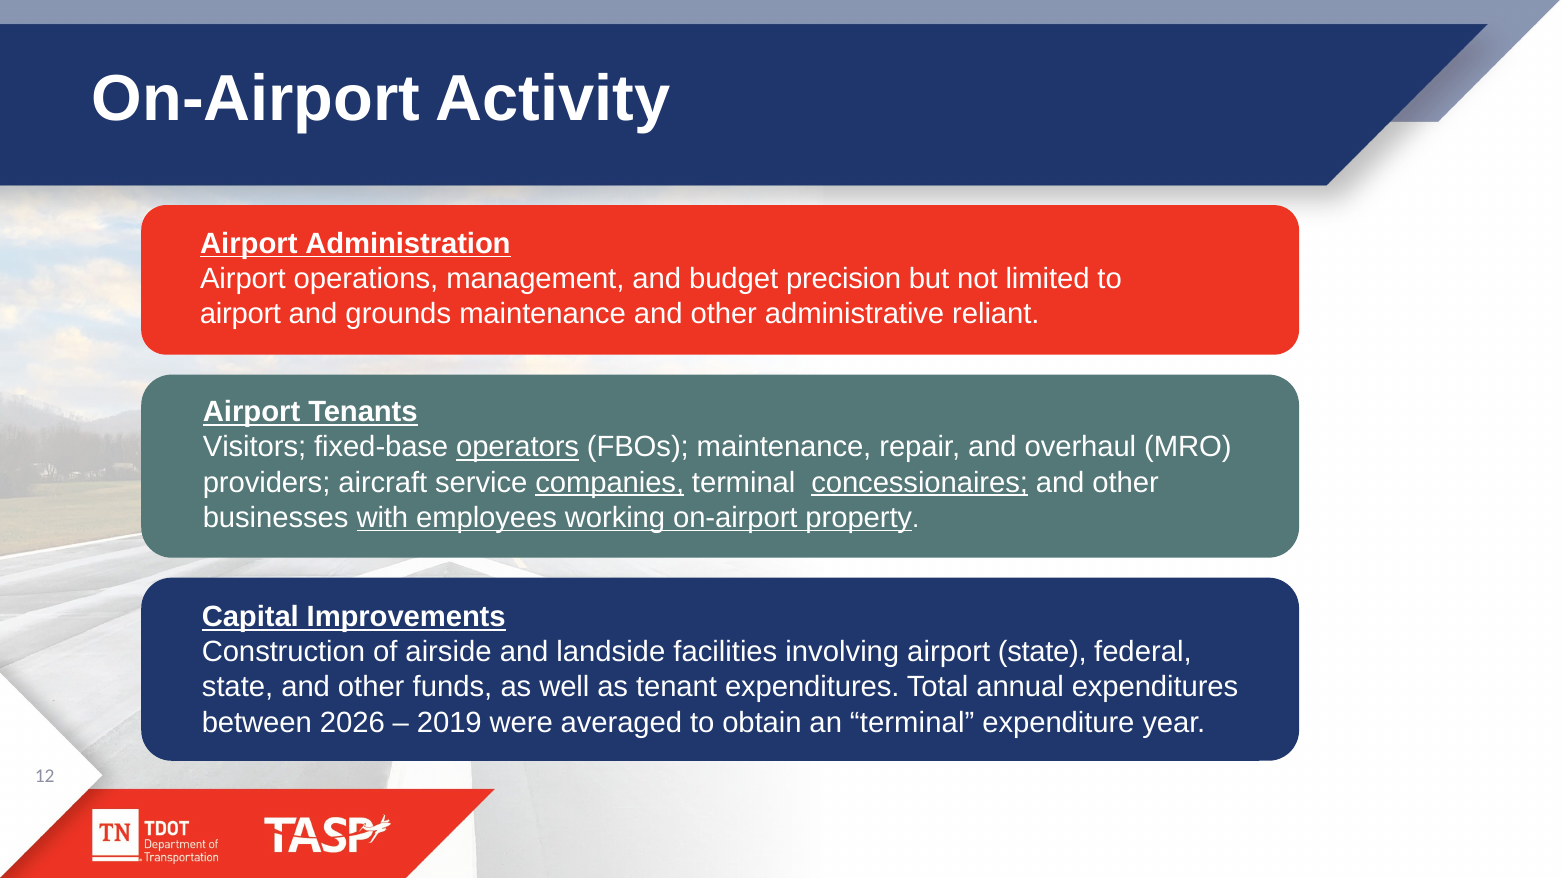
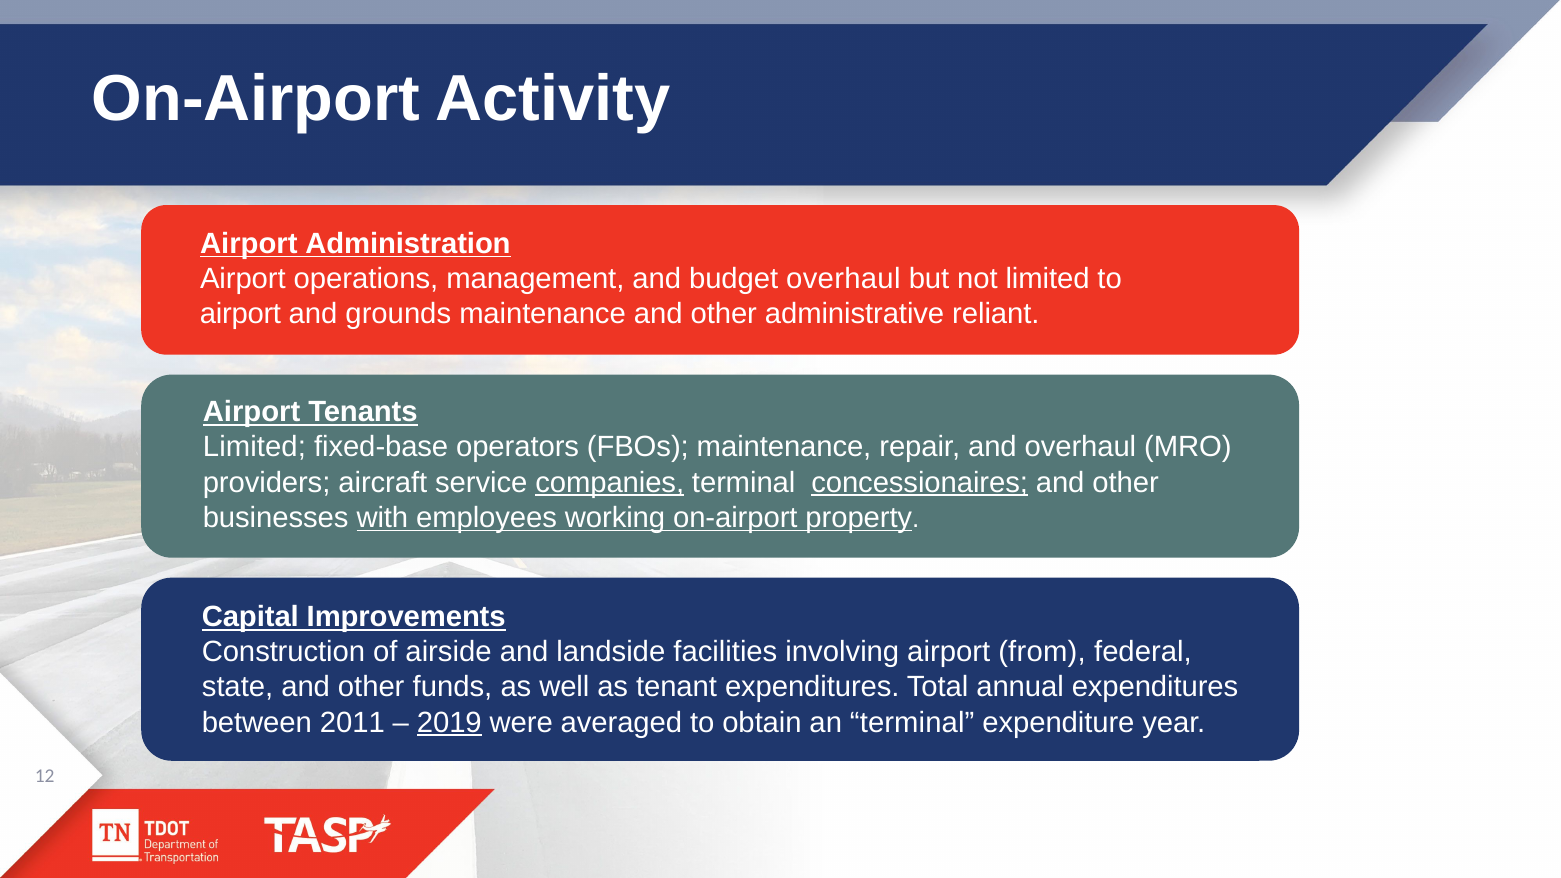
budget precision: precision -> overhaul (843, 279)
Visitors: Visitors -> Limited (254, 447)
operators underline: present -> none (518, 447)
airport state: state -> from (1042, 652)
2026: 2026 -> 2011 (352, 722)
2019 underline: none -> present (449, 722)
